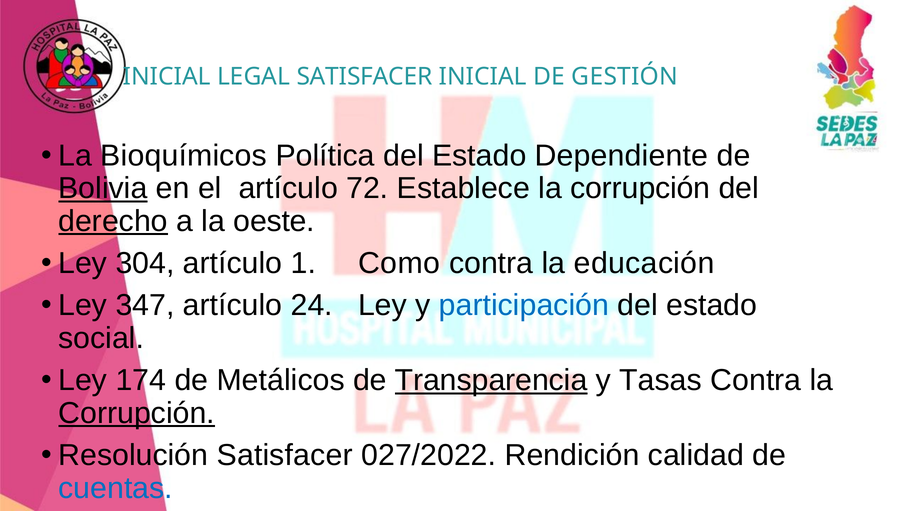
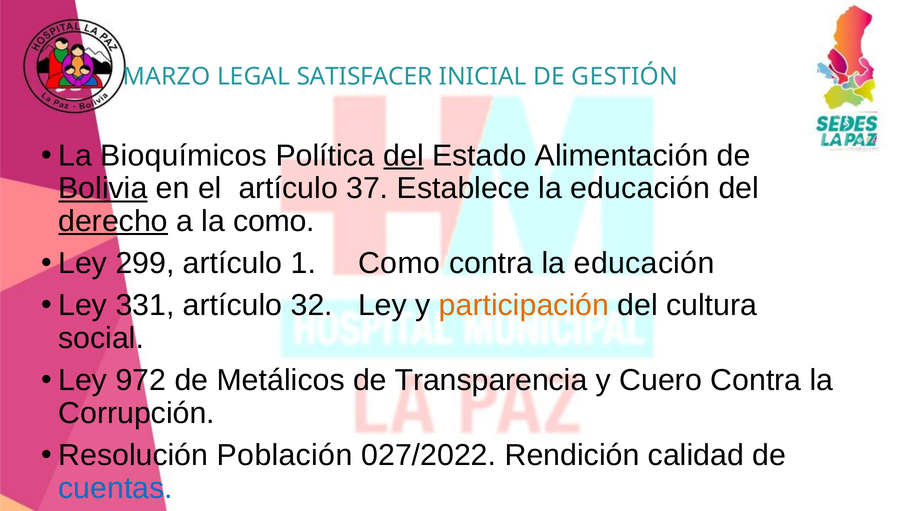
INICIAL: INICIAL -> MARZO (167, 76)
del underline: none -> present (404, 156)
Dependiente: Dependiente -> Alimentación (622, 156)
72: 72 -> 37 (367, 188)
Establece la corrupción: corrupción -> educación (640, 188)
la oeste: oeste -> como (274, 221)
304: 304 -> 299 (145, 263)
347: 347 -> 331 (145, 306)
24: 24 -> 32 (312, 306)
participación colour: blue -> orange (524, 306)
estado: estado -> cultura (712, 306)
174: 174 -> 972 (141, 381)
Transparencia underline: present -> none (491, 381)
Tasas: Tasas -> Cuero (661, 381)
Corrupción underline: present -> none (137, 413)
Resolución Satisfacer: Satisfacer -> Población (285, 456)
